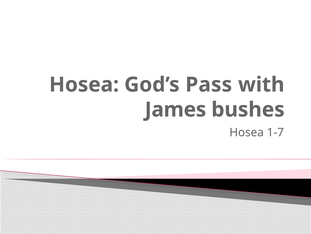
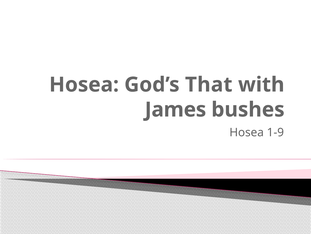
Pass: Pass -> That (209, 84)
1-7: 1-7 -> 1-9 (275, 132)
